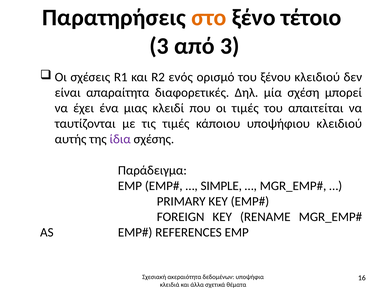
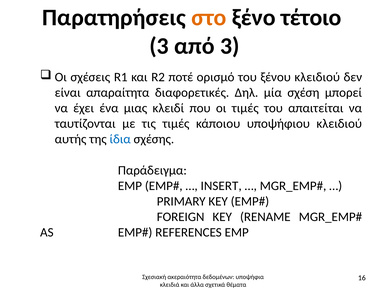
ενός: ενός -> ποτέ (181, 77)
ίδια colour: purple -> blue (120, 140)
SIMPLE: SIMPLE -> INSERT (221, 186)
